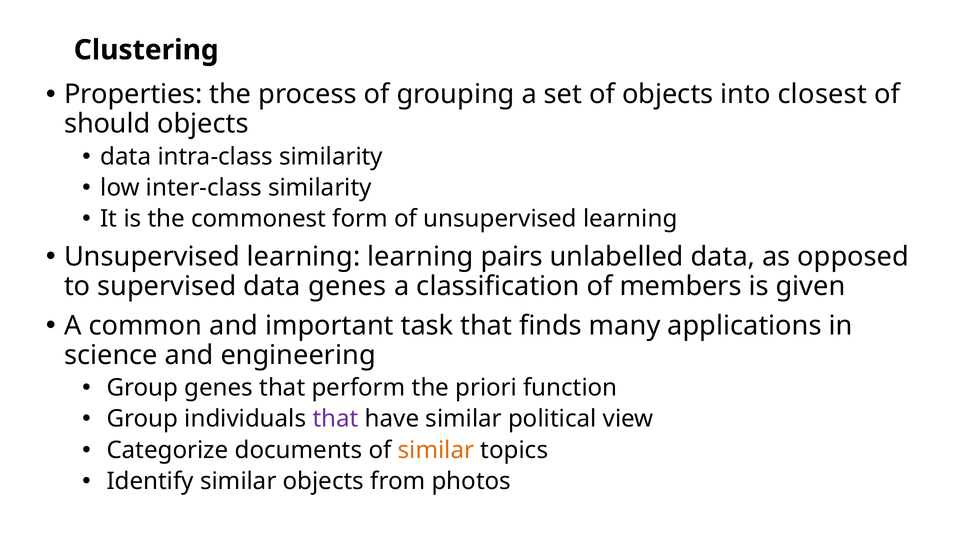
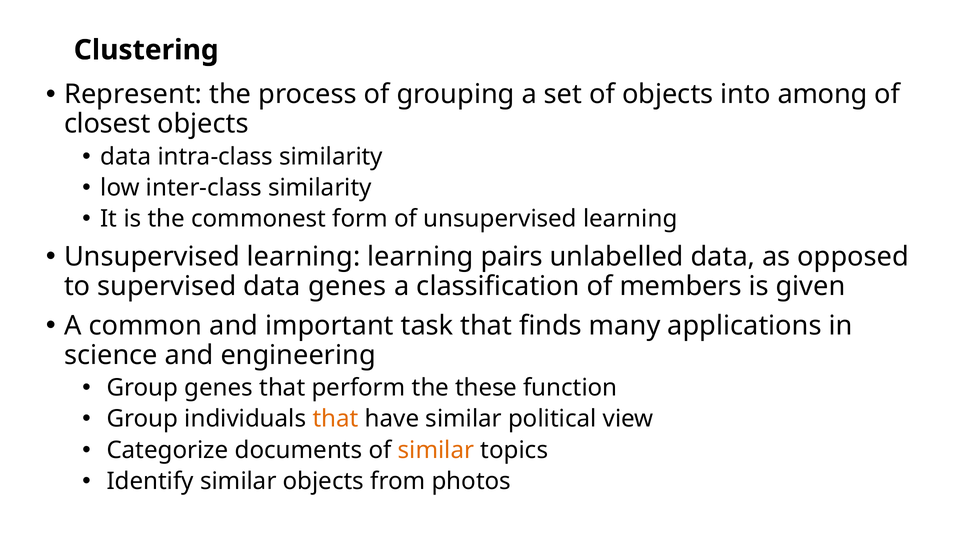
Properties: Properties -> Represent (133, 94)
closest: closest -> among (823, 94)
should: should -> closest (107, 124)
priori: priori -> these (486, 388)
that colour: purple -> orange (335, 419)
